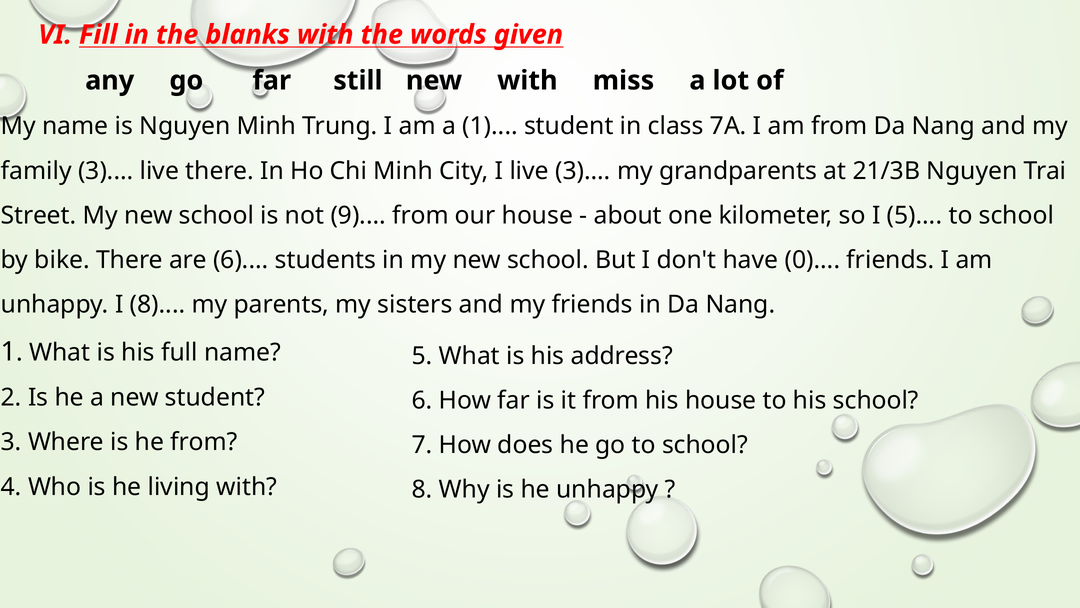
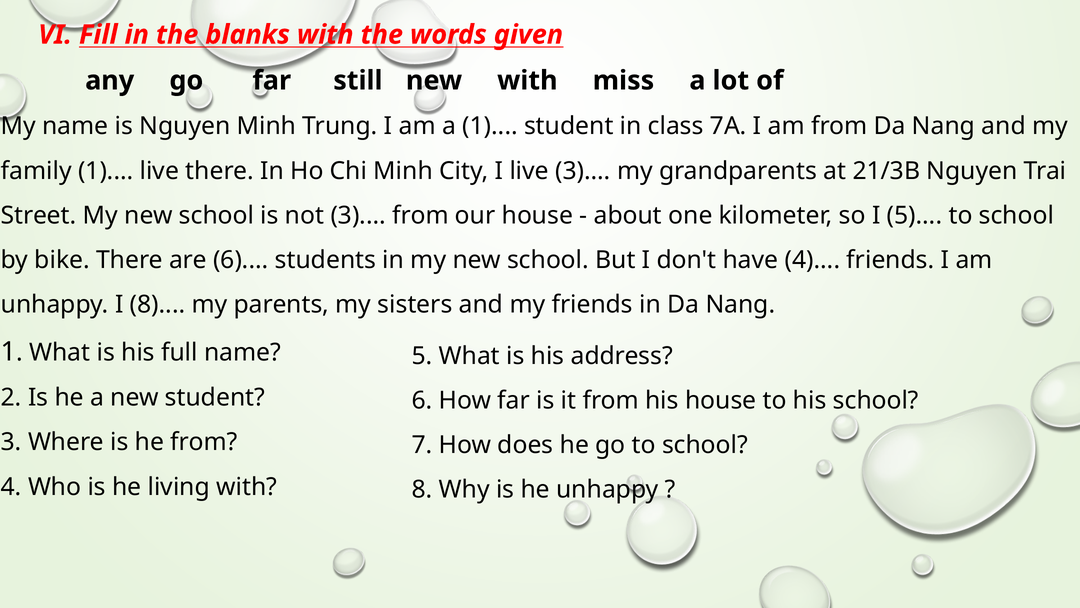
family 3: 3 -> 1 (106, 171)
not 9: 9 -> 3 (358, 215)
have 0: 0 -> 4 (812, 260)
